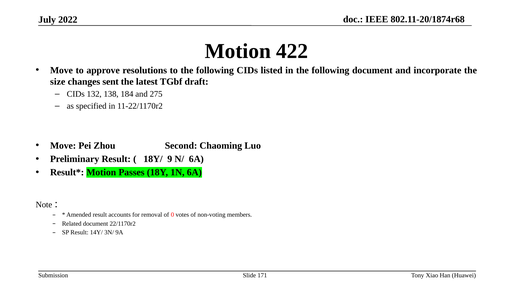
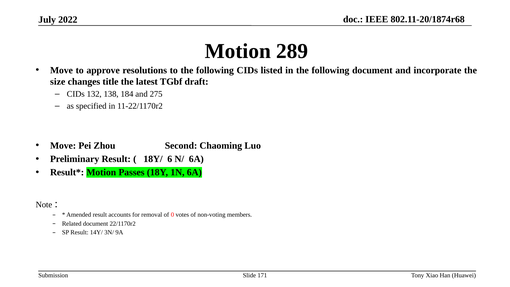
422: 422 -> 289 (292, 51)
sent: sent -> title (111, 82)
9: 9 -> 6 (170, 159)
